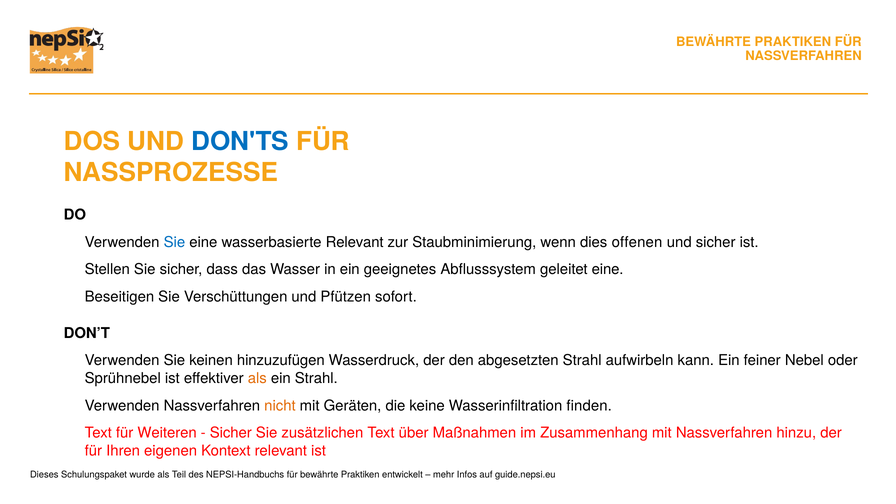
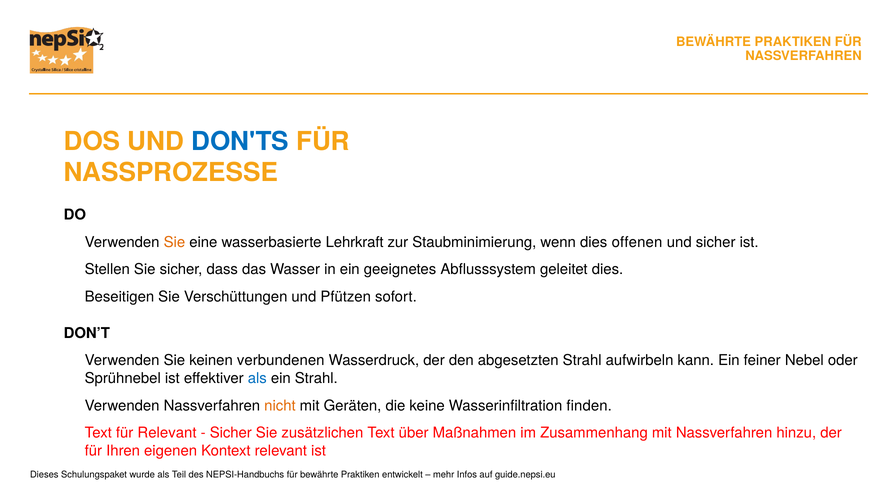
Sie colour: blue -> orange (174, 242)
wasserbasierte Relevant: Relevant -> Lehrkraft (355, 242)
geleitet eine: eine -> dies (607, 269)
hinzuzufügen: hinzuzufügen -> verbundenen (281, 361)
als colour: orange -> blue (257, 378)
für Weiteren: Weiteren -> Relevant (167, 433)
